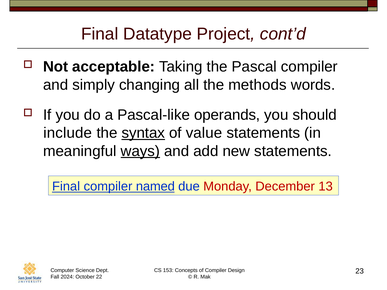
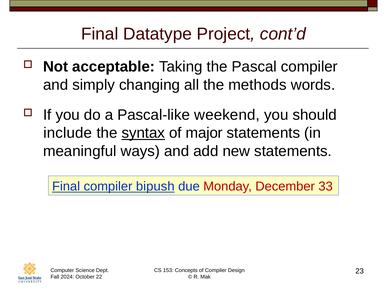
operands: operands -> weekend (227, 115)
value: value -> major (204, 133)
ways underline: present -> none (140, 151)
named: named -> bipush (155, 187)
13: 13 -> 33 (326, 187)
